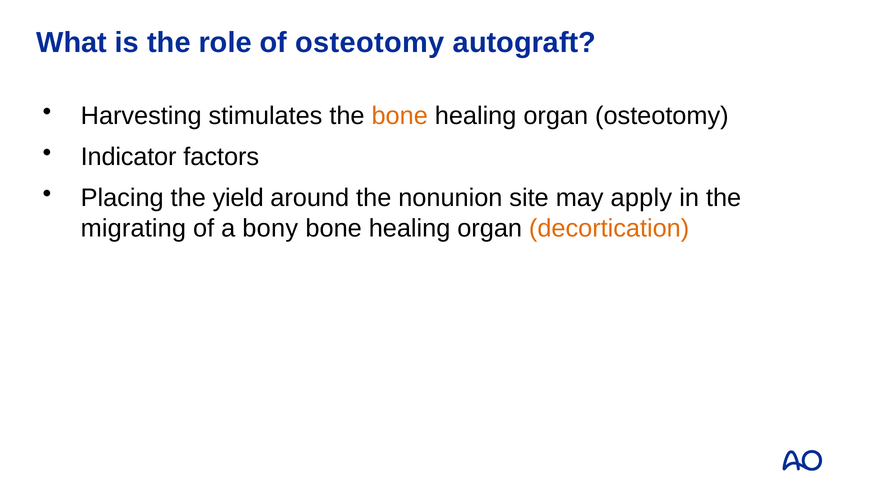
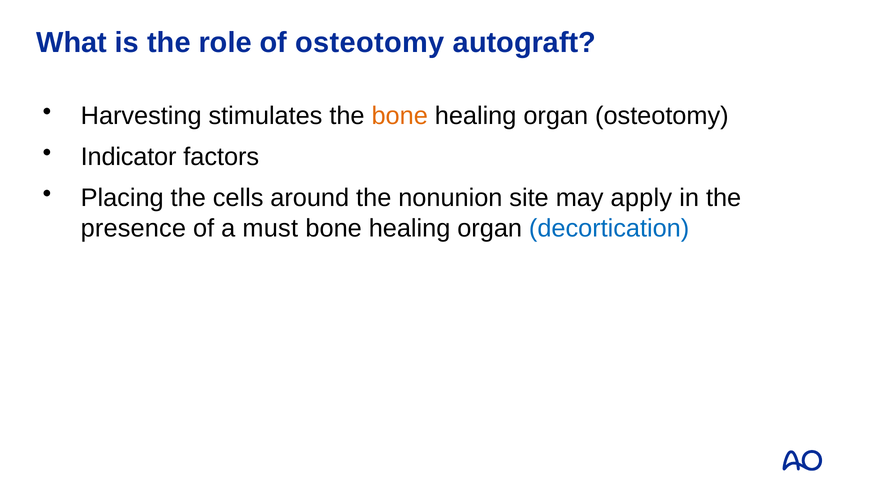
yield: yield -> cells (238, 198)
migrating: migrating -> presence (133, 228)
bony: bony -> must (270, 228)
decortication colour: orange -> blue (609, 228)
